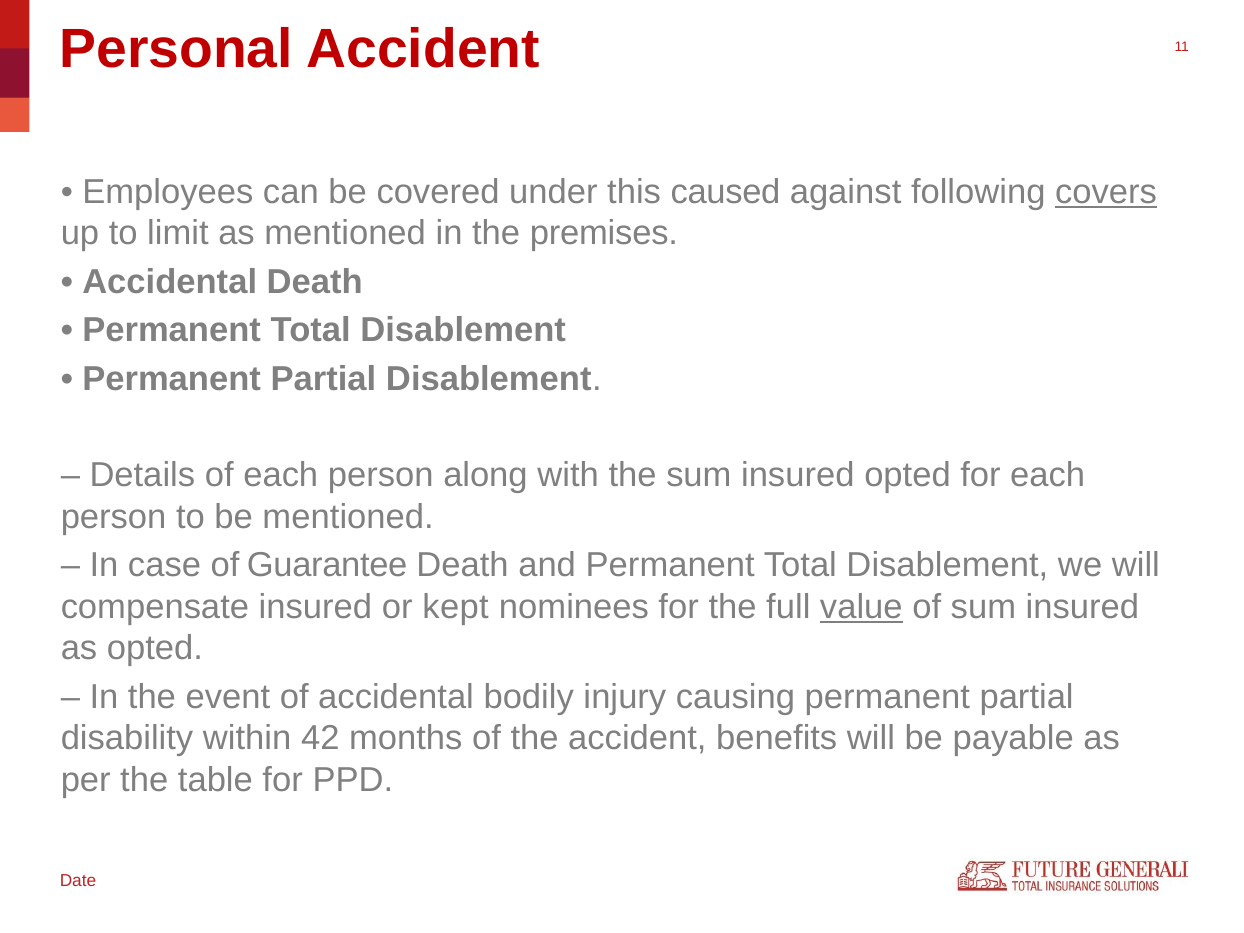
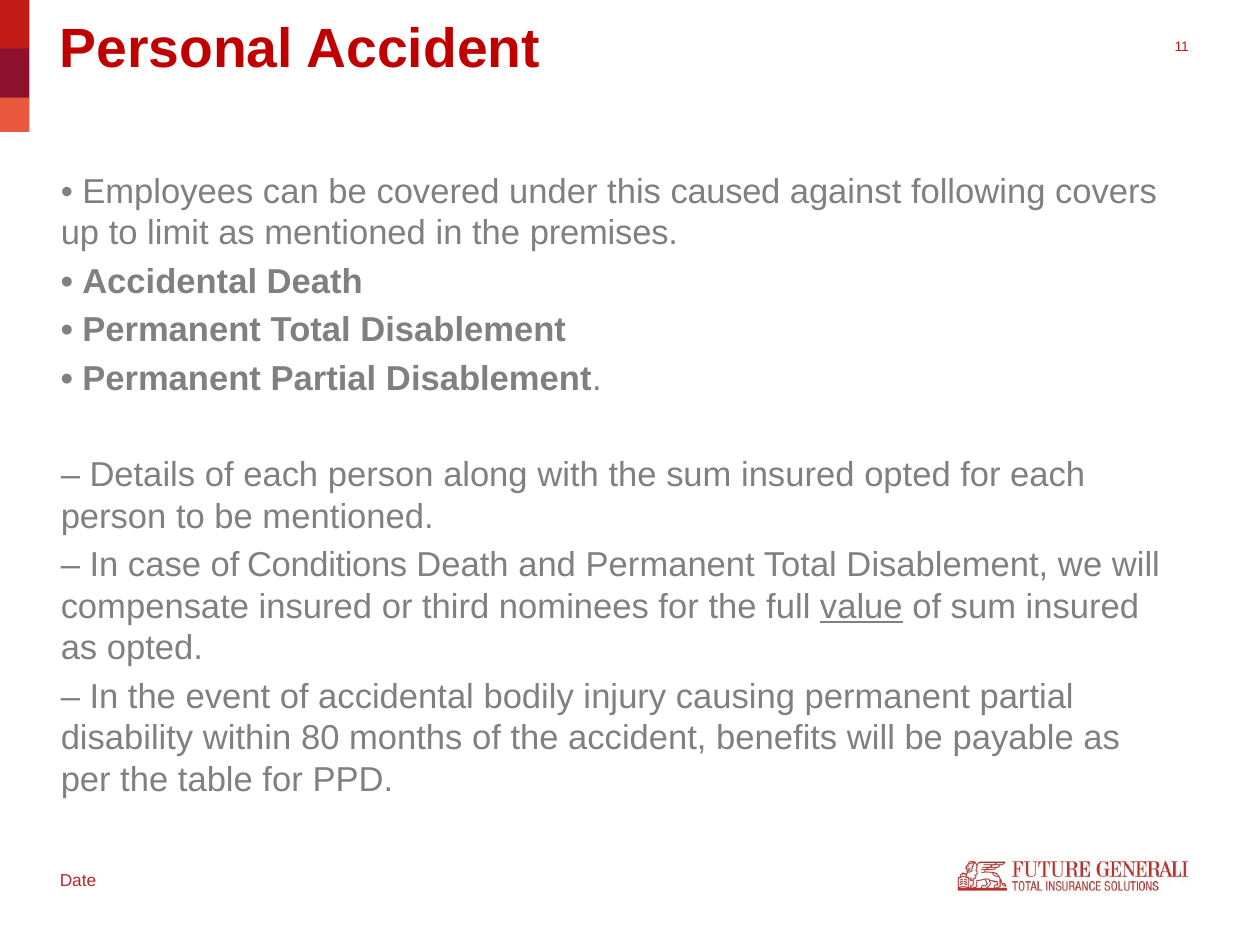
covers underline: present -> none (1106, 192)
Guarantee: Guarantee -> Conditions (327, 565)
kept: kept -> third (456, 607)
42: 42 -> 80 (320, 738)
